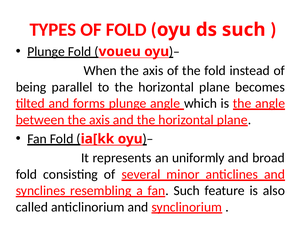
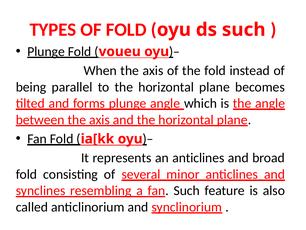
an uniformly: uniformly -> anticlines (198, 158)
